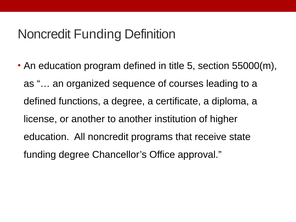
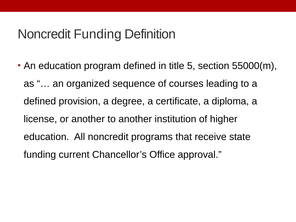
functions: functions -> provision (80, 101)
funding degree: degree -> current (74, 155)
